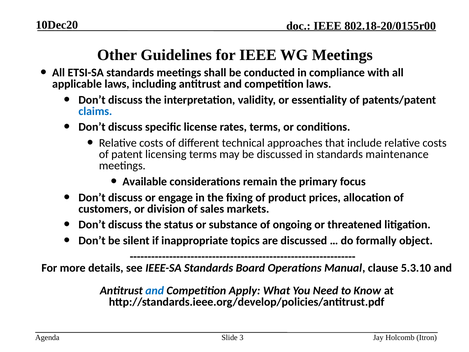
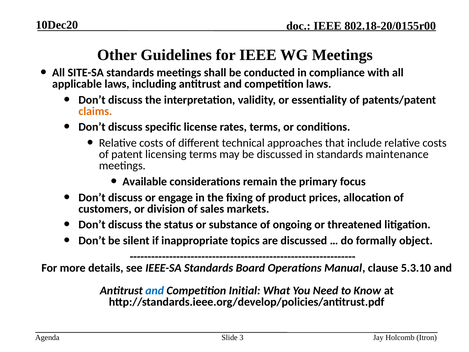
ETSI-SA: ETSI-SA -> SITE-SA (86, 73)
claims colour: blue -> orange (95, 111)
Apply: Apply -> Initial (245, 290)
